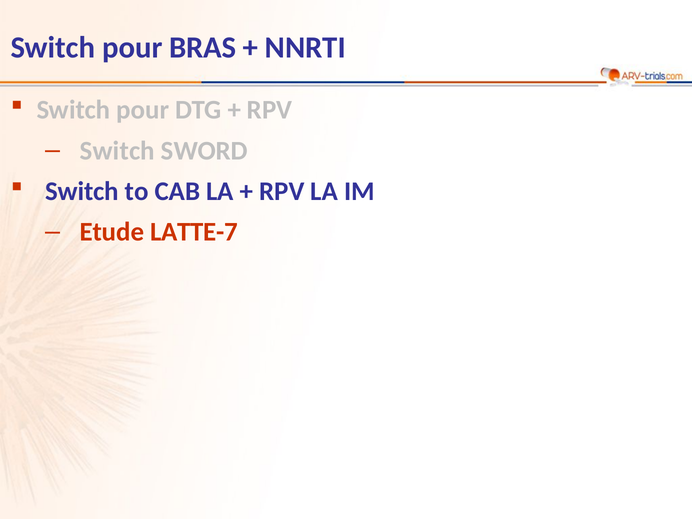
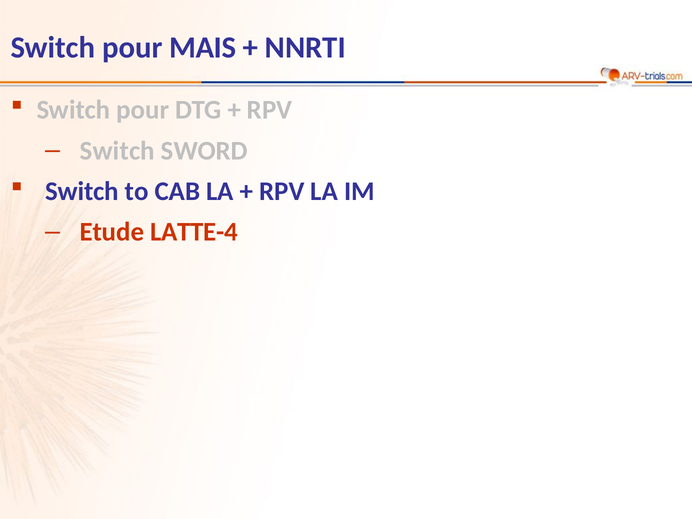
BRAS: BRAS -> MAIS (203, 47)
LATTE-7: LATTE-7 -> LATTE-4 (194, 232)
